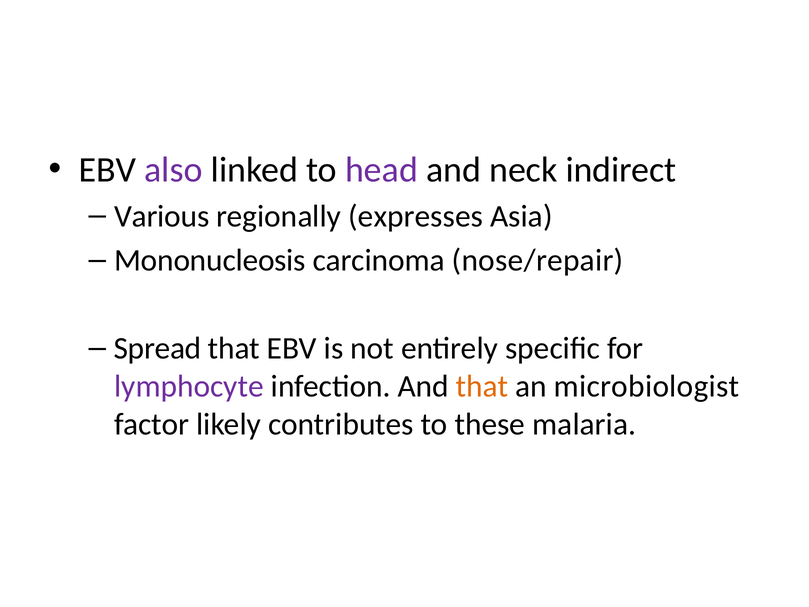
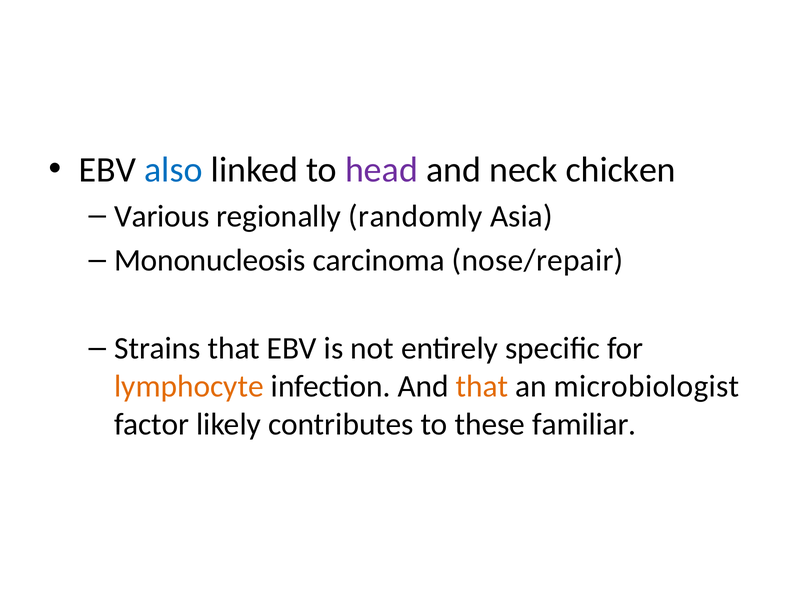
also colour: purple -> blue (173, 170)
indirect: indirect -> chicken (621, 170)
expresses: expresses -> randomly (416, 216)
Spread: Spread -> Strains (157, 348)
lymphocyte colour: purple -> orange (189, 386)
malaria: malaria -> familiar (584, 424)
